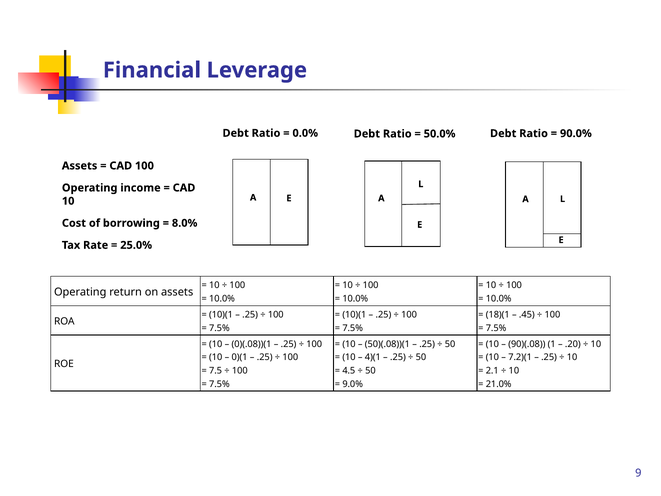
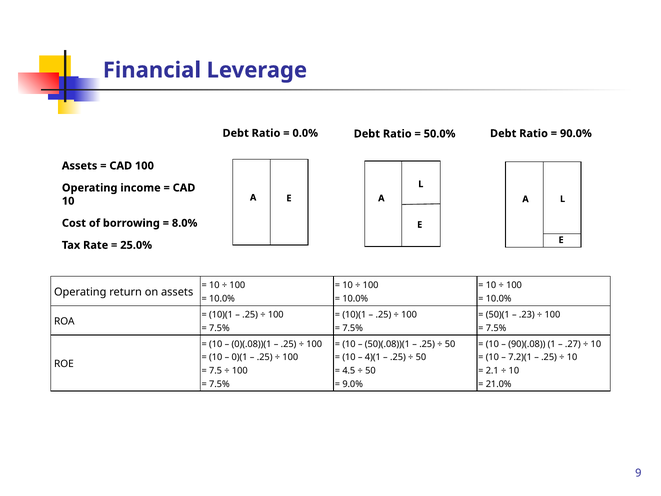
18)(1: 18)(1 -> 50)(1 (498, 315)
.45: .45 -> .23 (527, 315)
.20: .20 -> .27 (573, 344)
